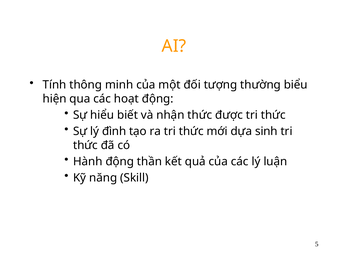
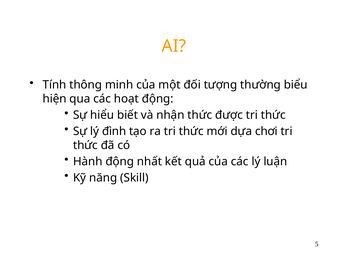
sinh: sinh -> chơi (266, 131)
thần: thần -> nhất (149, 161)
